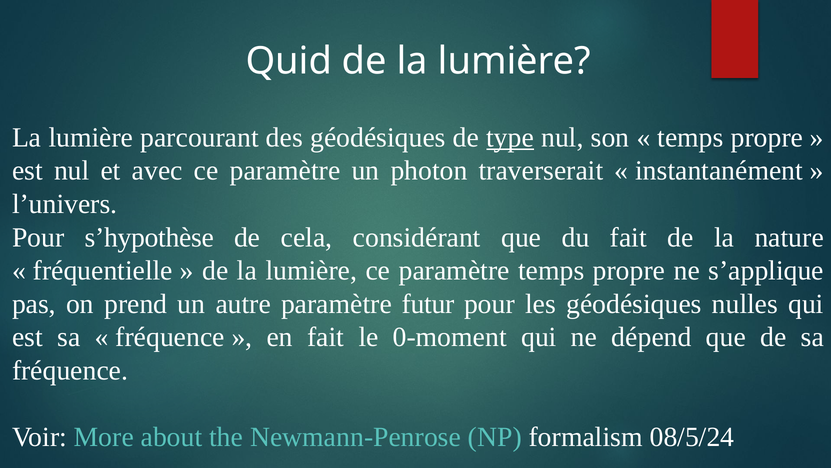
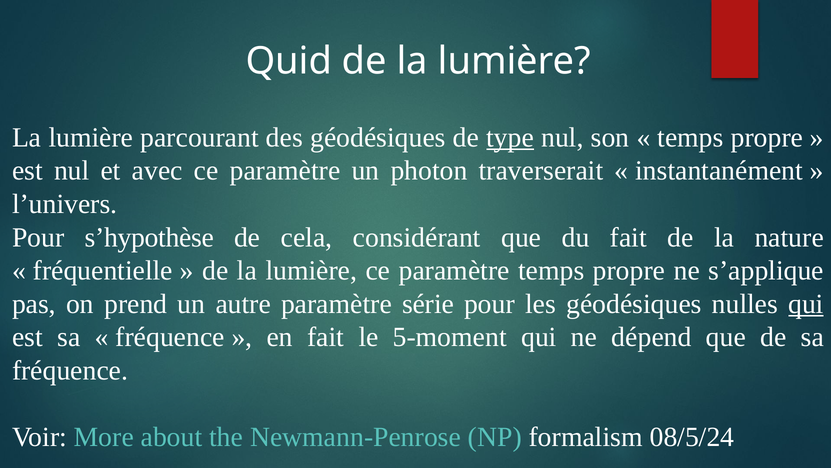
futur: futur -> série (428, 304)
qui underline: none -> present (806, 304)
0-moment: 0-moment -> 5-moment (450, 337)
